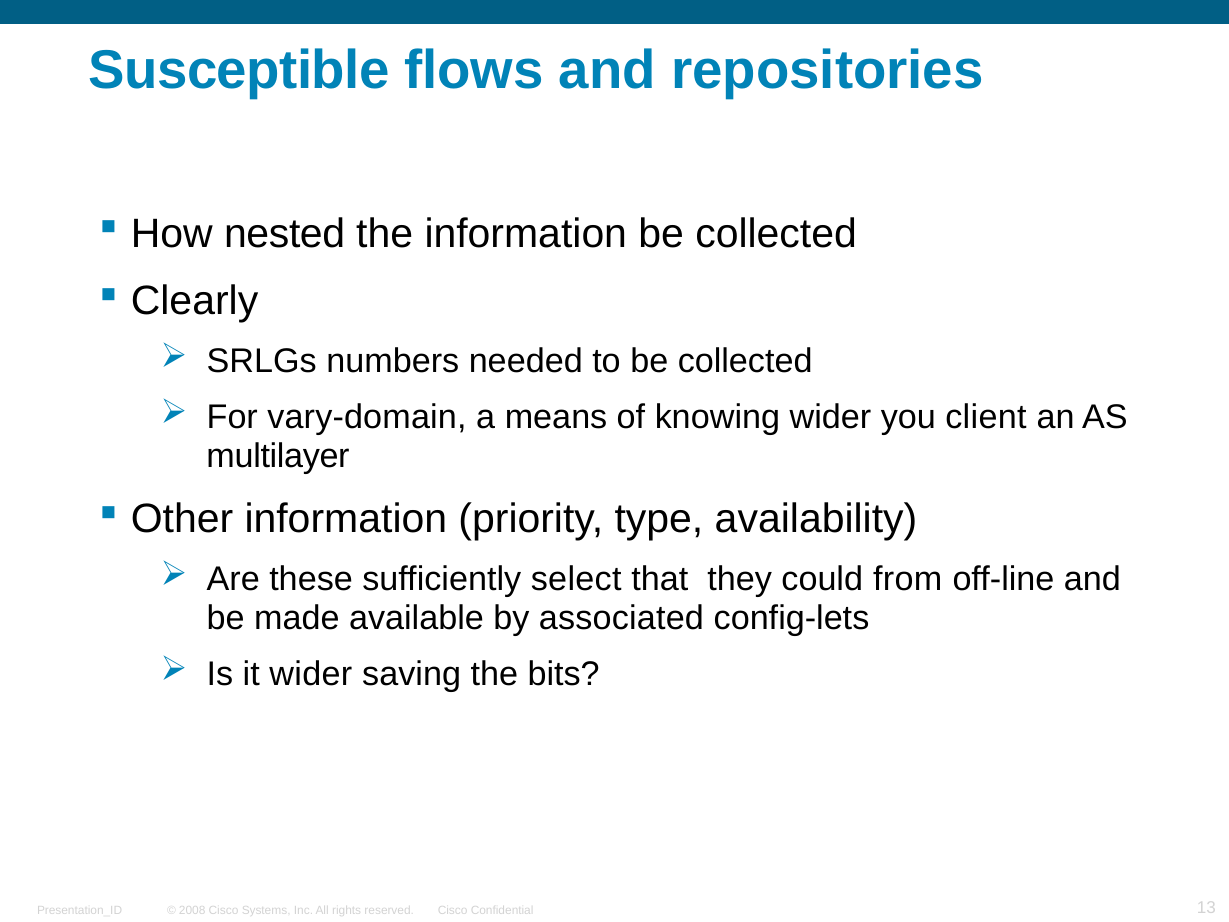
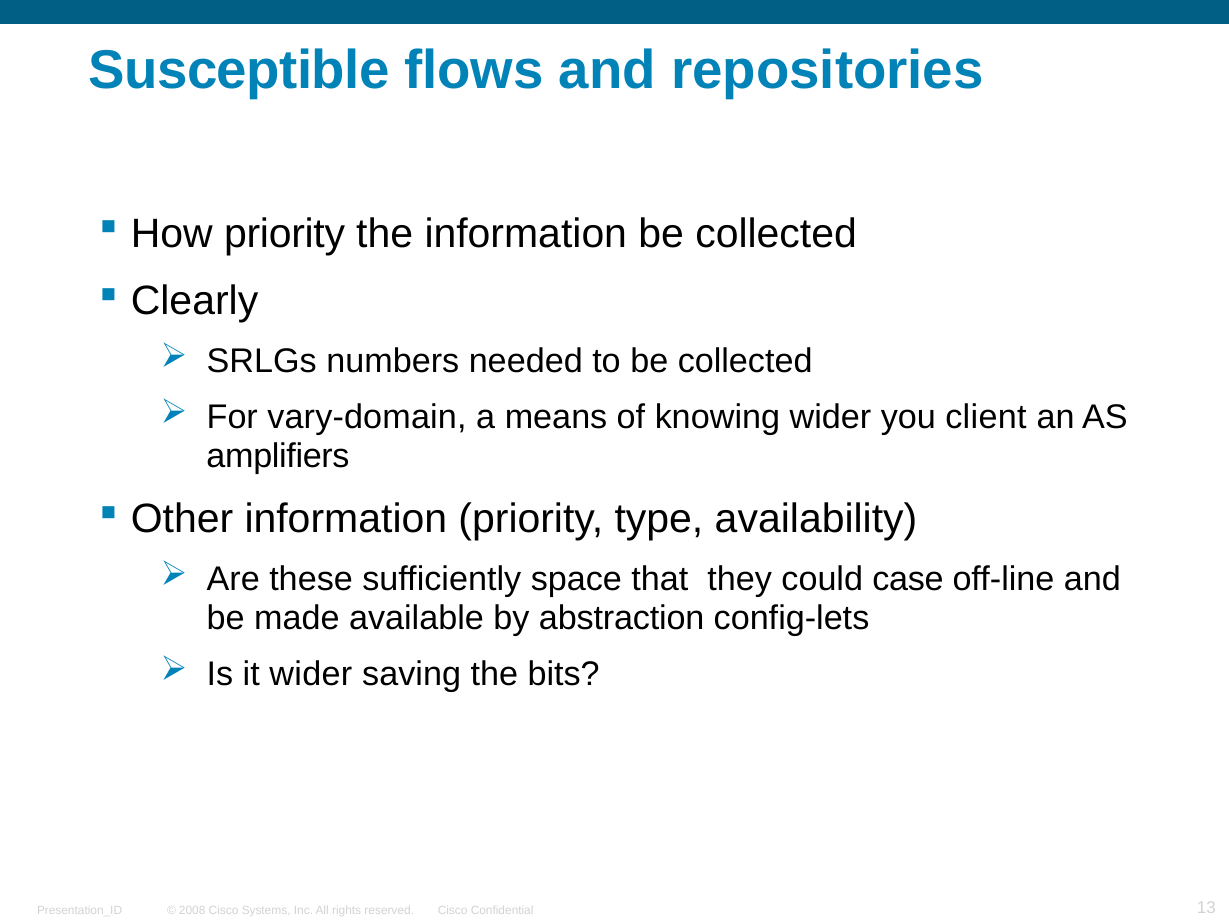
How nested: nested -> priority (285, 234)
multilayer: multilayer -> amplifiers (278, 456)
select: select -> space (576, 579)
from: from -> case (908, 579)
associated: associated -> abstraction (622, 618)
